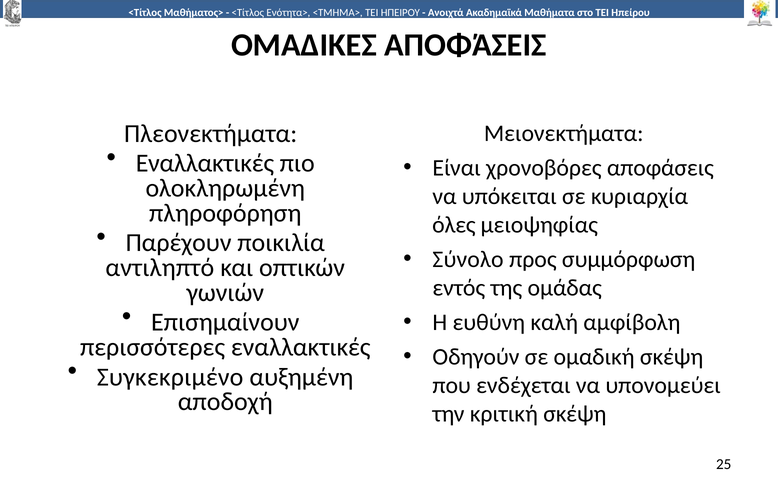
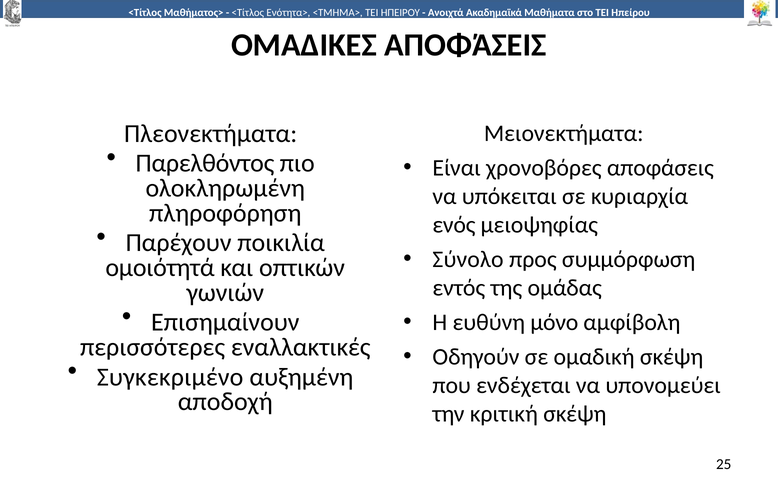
Εναλλακτικές: Εναλλακτικές -> Παρελθόντος (205, 163)
όλες: όλες -> ενός (454, 225)
αντιληπτό: αντιληπτό -> οµοιότητά (160, 268)
καλή: καλή -> µόνο (554, 323)
